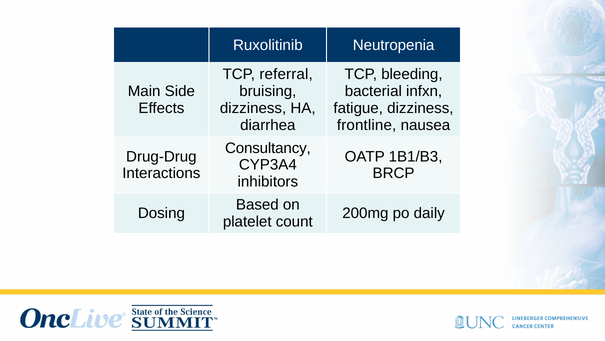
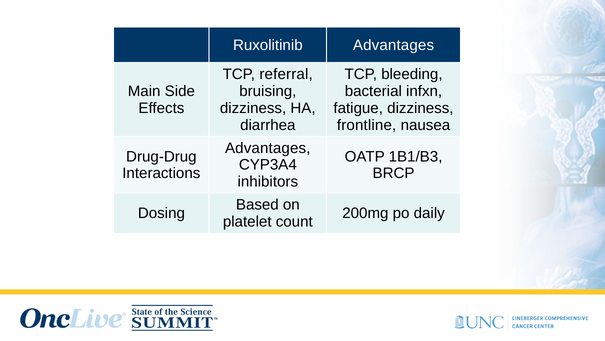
Ruxolitinib Neutropenia: Neutropenia -> Advantages (394, 45)
Consultancy: Consultancy -> Advantages (268, 148)
